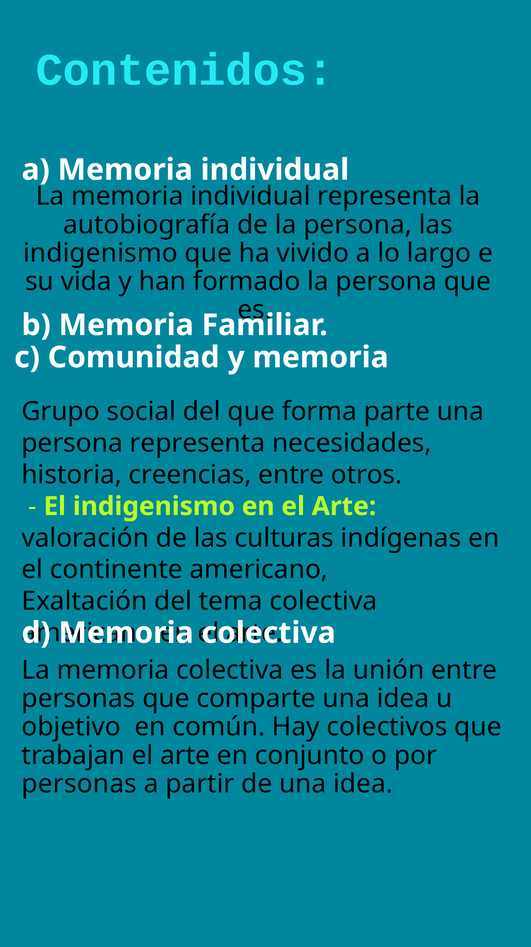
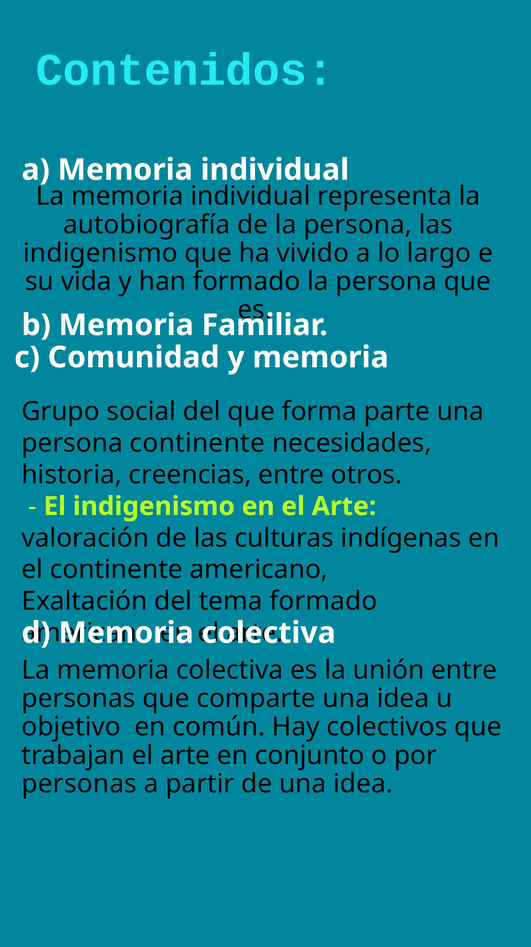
persona representa: representa -> continente (197, 443)
tema colectiva: colectiva -> formado (323, 601)
